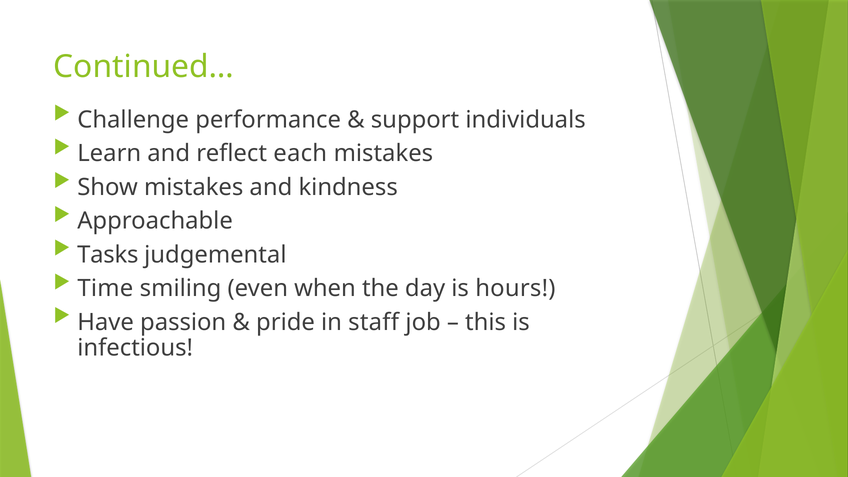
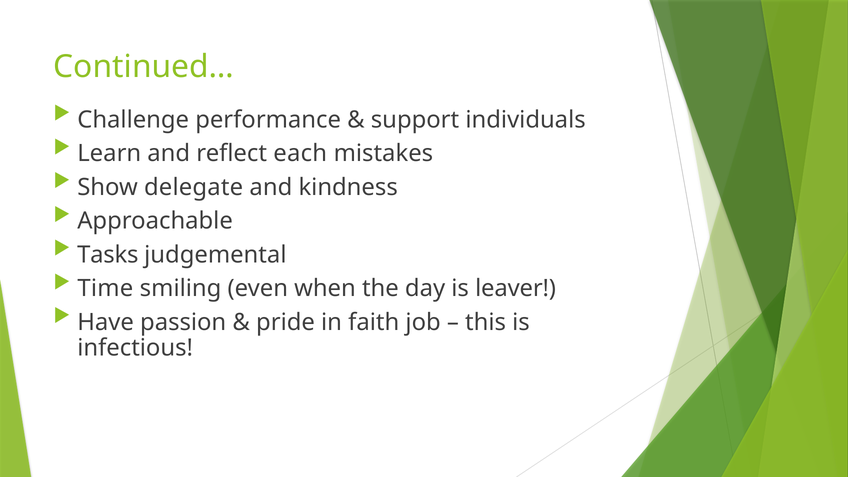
Show mistakes: mistakes -> delegate (194, 187)
hours: hours -> leaver (516, 289)
staff: staff -> faith (374, 322)
